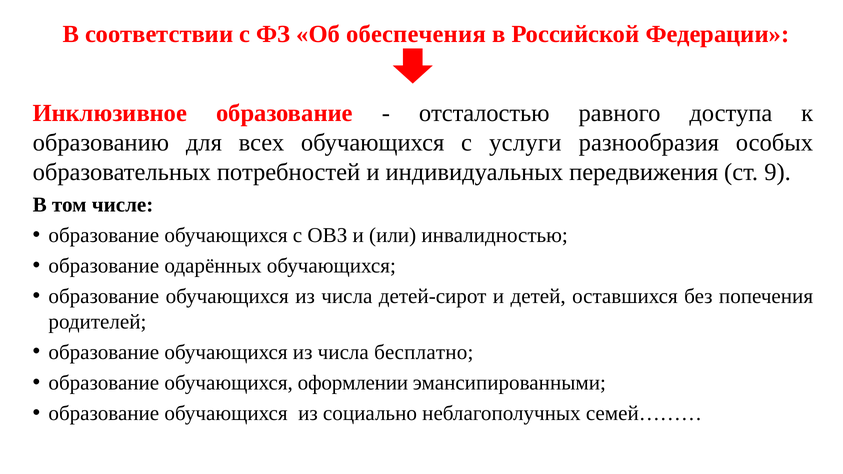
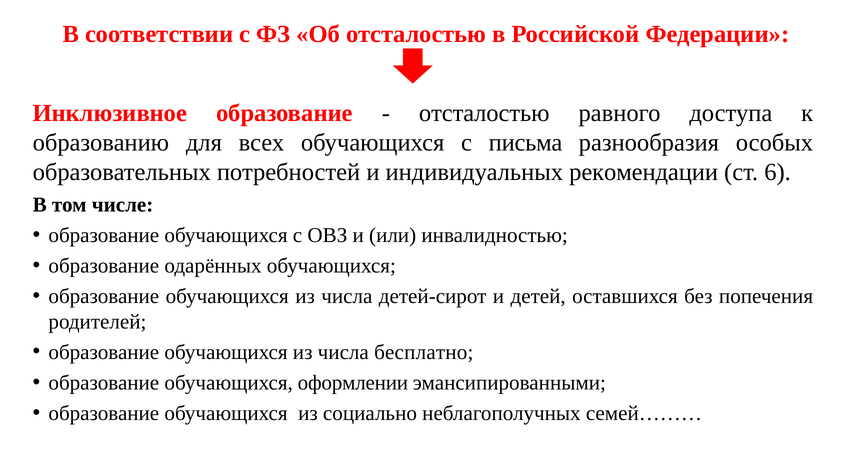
Об обеспечения: обеспечения -> отсталостью (416, 34)
услуги: услуги -> письма (526, 143)
передвижения: передвижения -> рекомендации (644, 172)
9: 9 -> 6 (778, 172)
